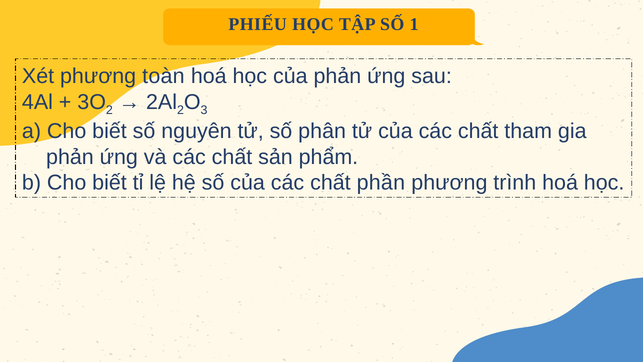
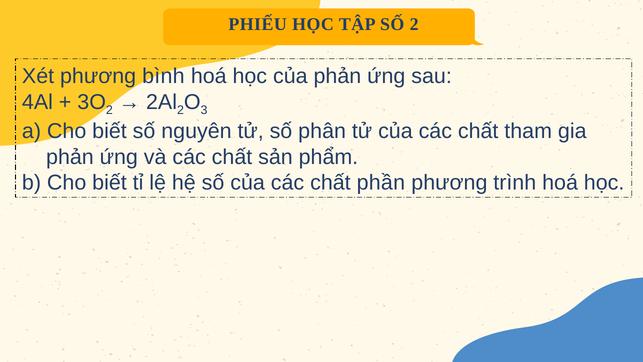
SỐ 1: 1 -> 2 (414, 24)
toàn: toàn -> bình (163, 76)
